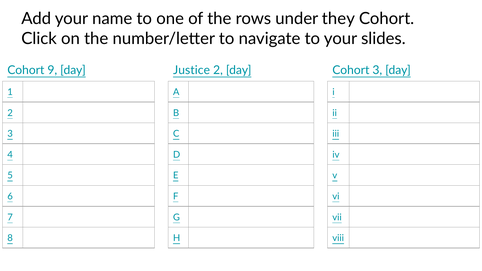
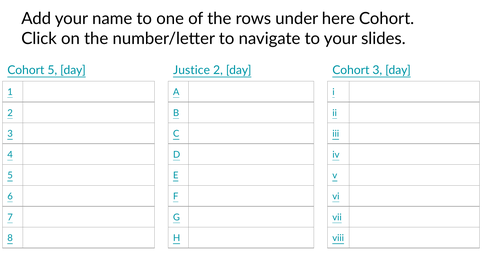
they: they -> here (338, 19)
Cohort 9: 9 -> 5 (52, 70)
